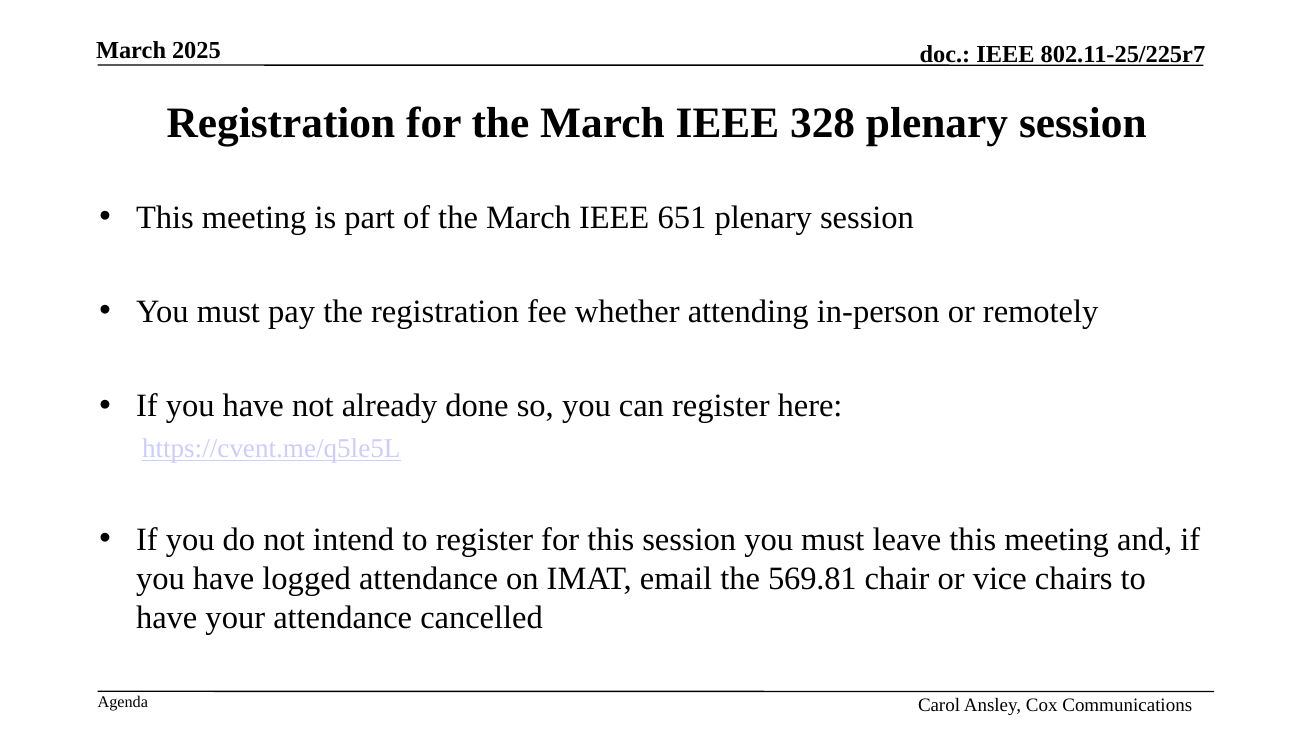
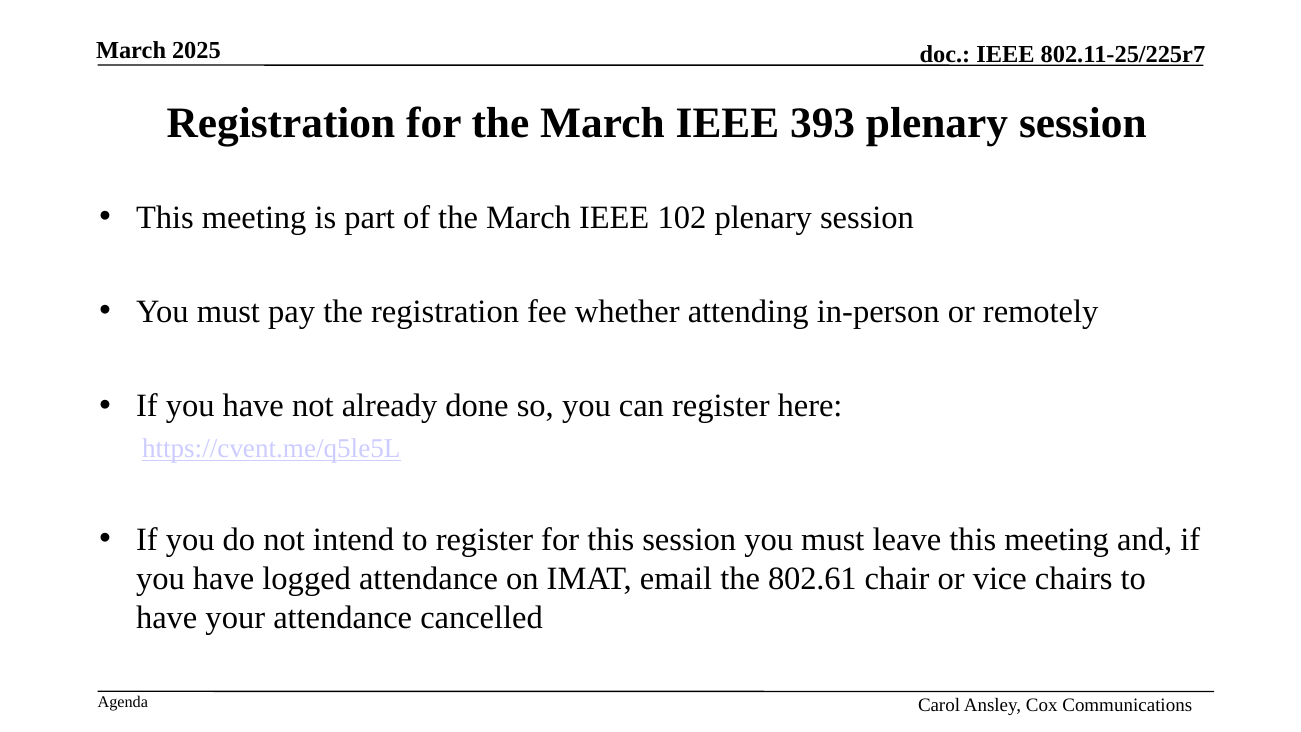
328: 328 -> 393 (823, 123)
651: 651 -> 102 (682, 217)
569.81: 569.81 -> 802.61 (812, 579)
